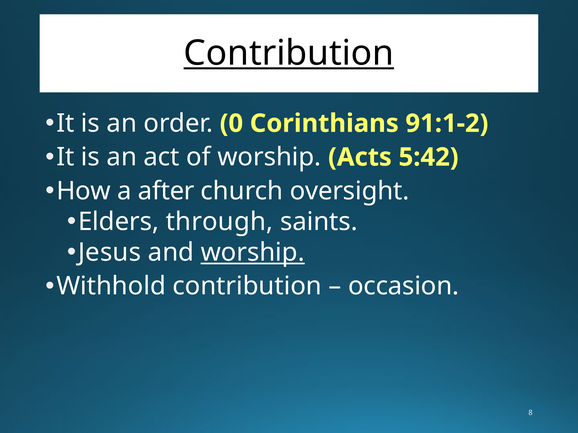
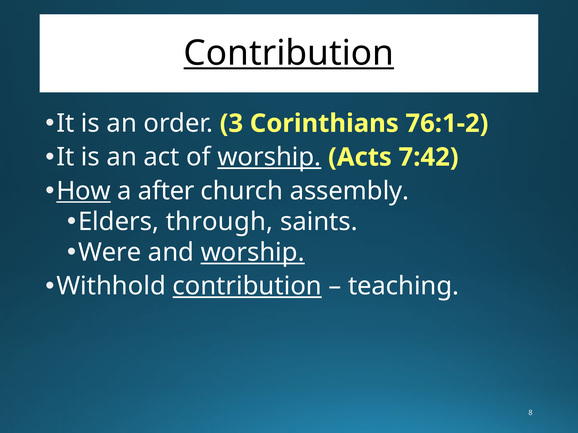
0: 0 -> 3 (231, 124)
91:1-2: 91:1-2 -> 76:1-2 (447, 124)
worship underline: none -> present (269, 157)
5:42: 5:42 -> 7:42 (429, 157)
How underline: none -> present (84, 191)
oversight: oversight -> assembly (349, 191)
Jesus: Jesus -> Were (110, 253)
contribution underline: none -> present (247, 286)
occasion: occasion -> teaching (404, 286)
